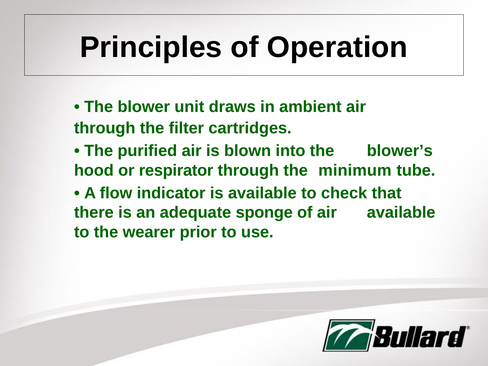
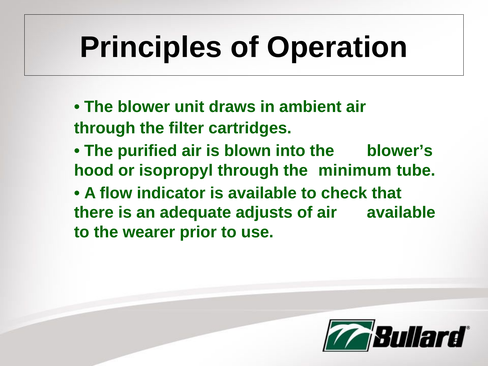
respirator: respirator -> isopropyl (176, 170)
sponge: sponge -> adjusts (264, 213)
